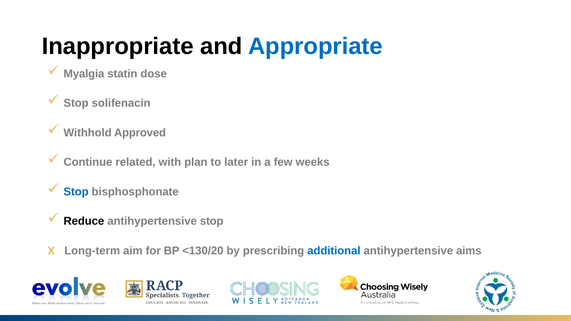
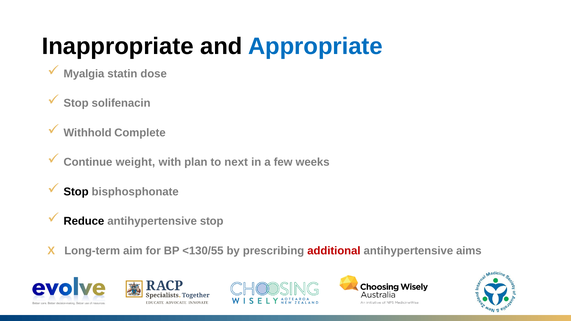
Approved: Approved -> Complete (140, 133)
related: related -> weight (135, 162)
later: later -> next (236, 162)
Stop colour: blue -> black (76, 192)
<130/20: <130/20 -> <130/55 (203, 251)
additional colour: blue -> red (334, 251)
